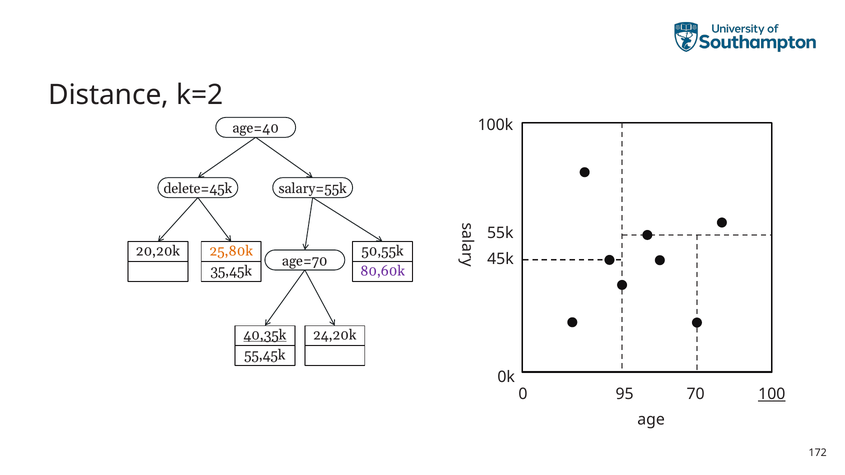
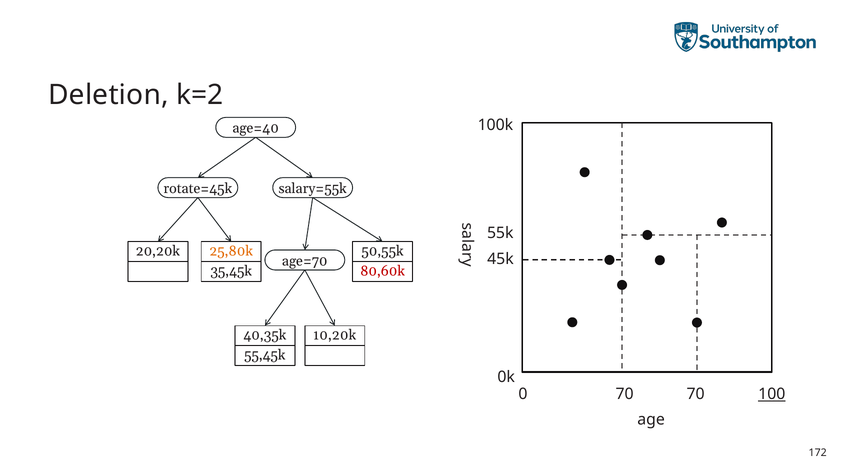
Distance: Distance -> Deletion (108, 95)
delete=45k: delete=45k -> rotate=45k (198, 189)
80,60k colour: purple -> red (383, 271)
40,35k underline: present -> none (265, 335)
24,20k: 24,20k -> 10,20k (335, 335)
0 95: 95 -> 70 (625, 394)
